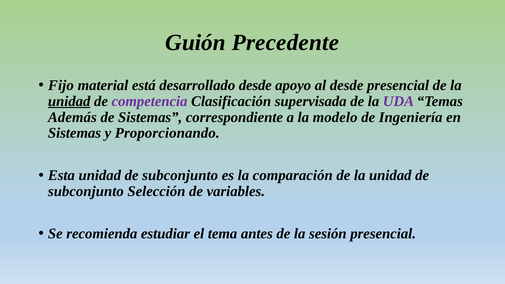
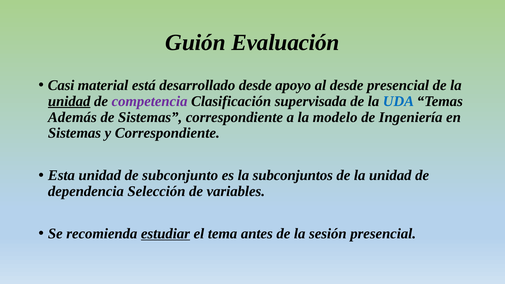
Precedente: Precedente -> Evaluación (286, 42)
Fijo: Fijo -> Casi (61, 85)
UDA colour: purple -> blue (398, 101)
y Proporcionando: Proporcionando -> Correspondiente (167, 133)
comparación: comparación -> subconjuntos (293, 175)
subconjunto: subconjunto -> dependencia (86, 191)
estudiar underline: none -> present (165, 234)
